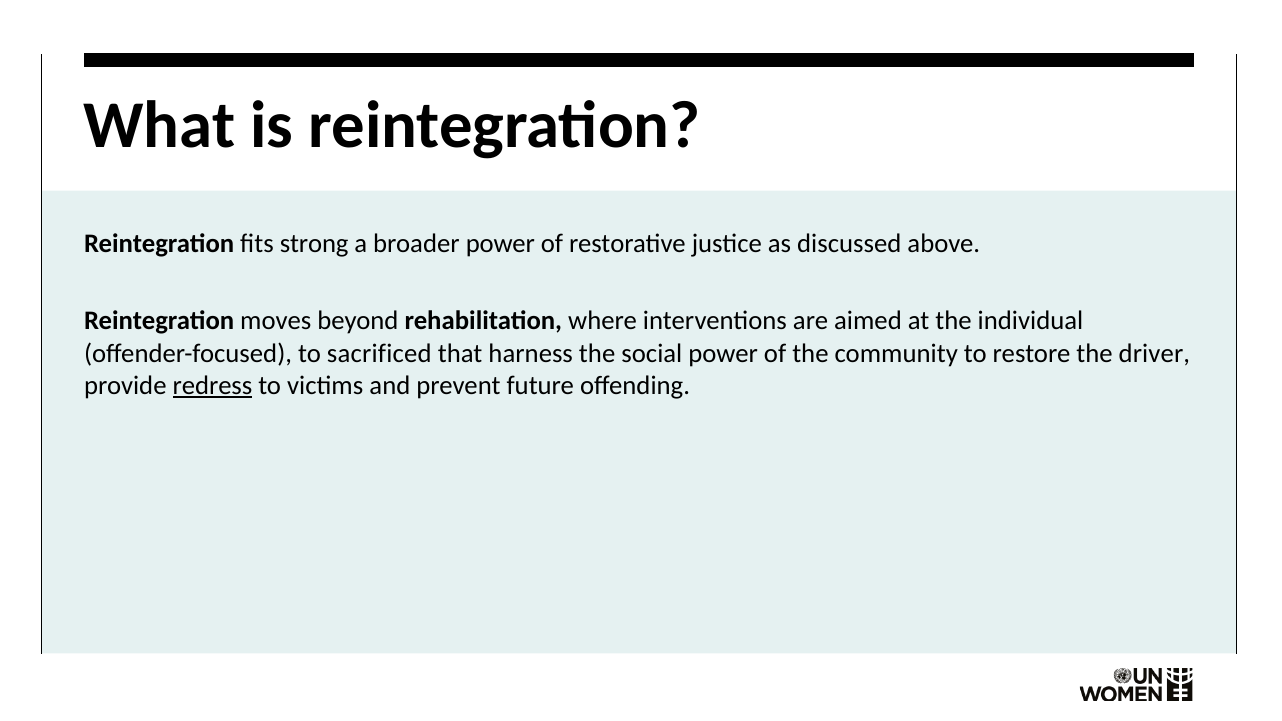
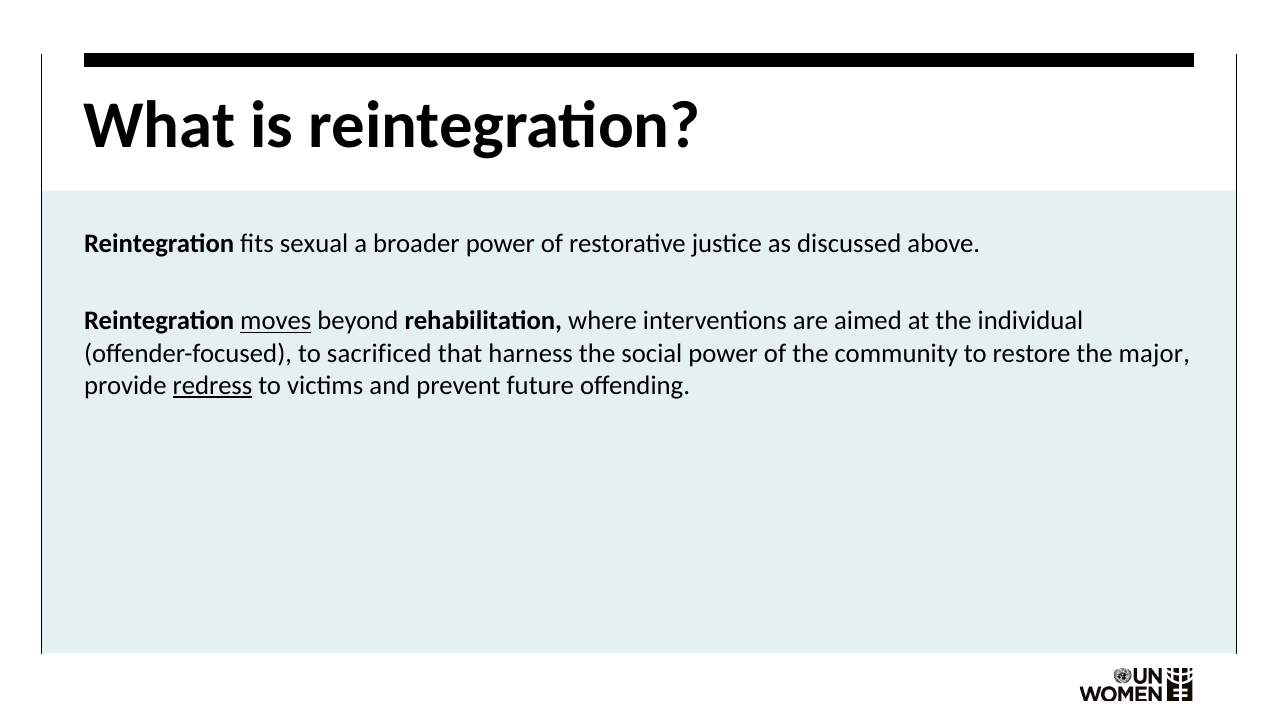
strong: strong -> sexual (314, 244)
moves underline: none -> present (276, 321)
driver: driver -> major (1154, 353)
